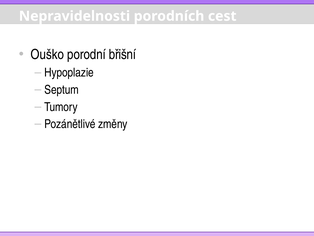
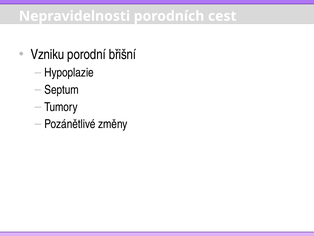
Ouško: Ouško -> Vzniku (47, 54)
